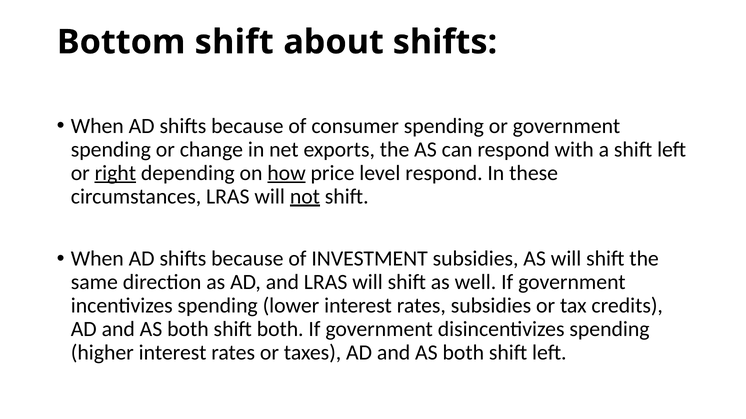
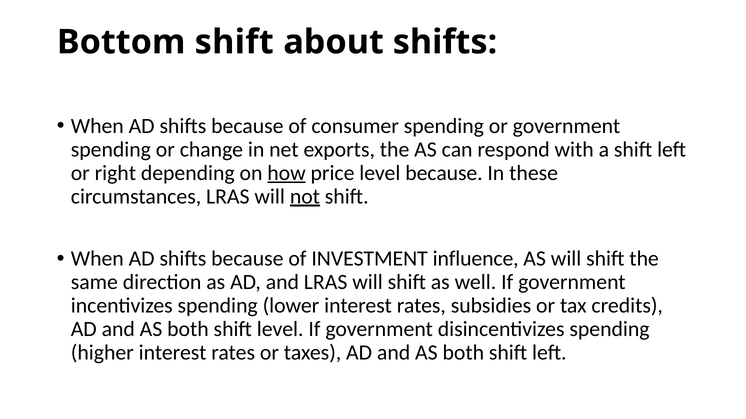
right underline: present -> none (115, 173)
level respond: respond -> because (444, 173)
INVESTMENT subsidies: subsidies -> influence (476, 259)
shift both: both -> level (280, 330)
